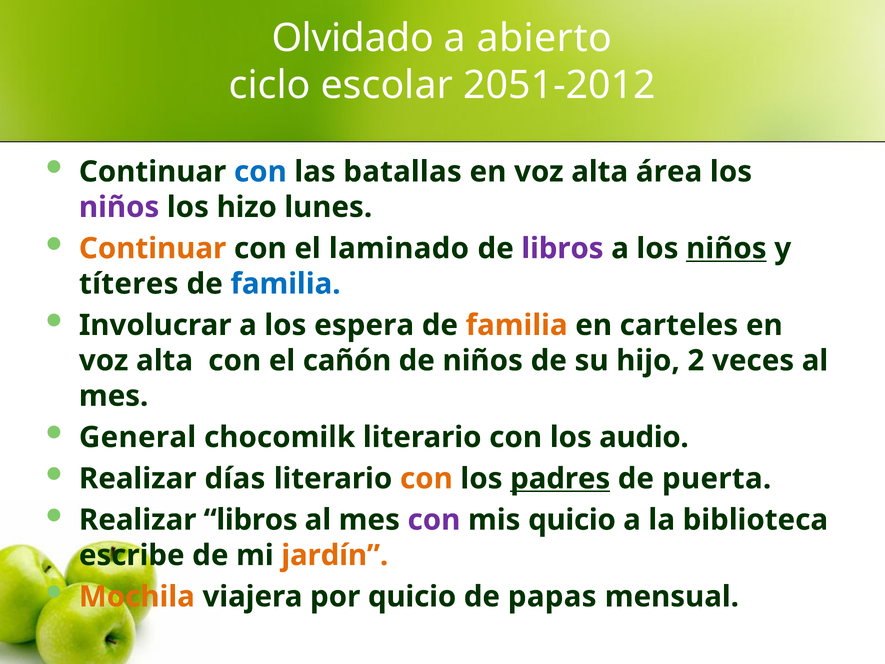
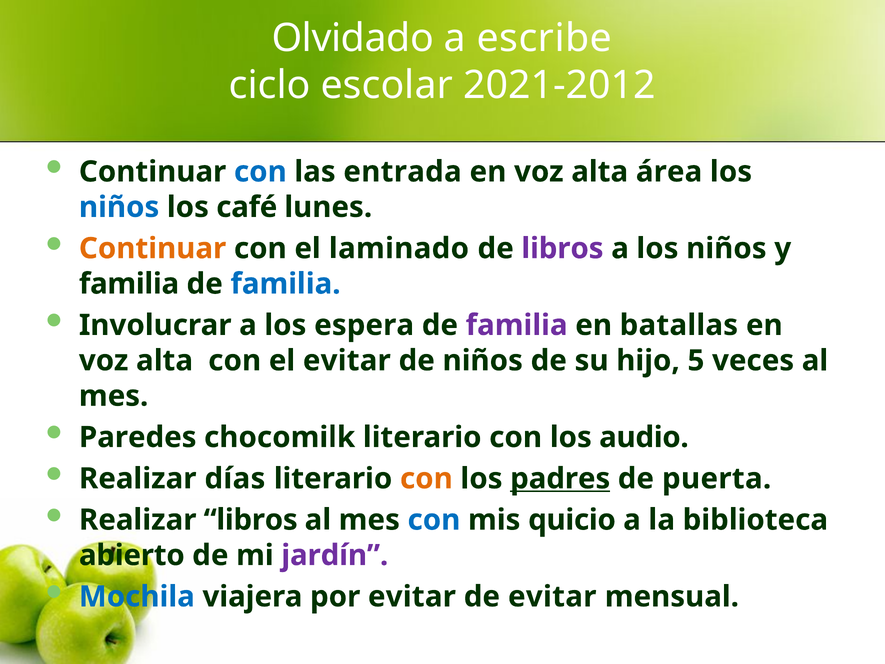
abierto: abierto -> escribe (544, 38)
2051-2012: 2051-2012 -> 2021-2012 (559, 85)
batallas: batallas -> entrada (403, 172)
niños colour: purple -> blue (119, 207)
hizo: hizo -> café (247, 207)
niños underline: present -> none (726, 248)
títeres: títeres -> familia (129, 284)
familia colour: orange -> purple (517, 325)
carteles: carteles -> batallas (679, 325)
el cañón: cañón -> evitar (347, 360)
2: 2 -> 5 (696, 360)
General: General -> Paredes (138, 437)
con colour: purple -> blue (434, 520)
escribe: escribe -> abierto (132, 555)
jardín colour: orange -> purple (335, 555)
Mochila colour: orange -> blue (137, 596)
por quicio: quicio -> evitar (412, 596)
de papas: papas -> evitar (552, 596)
